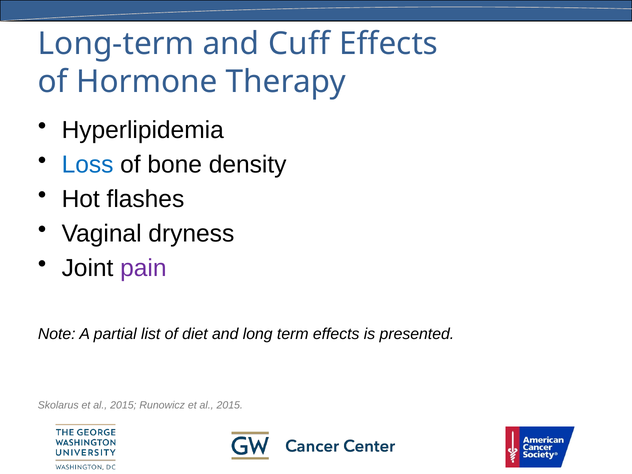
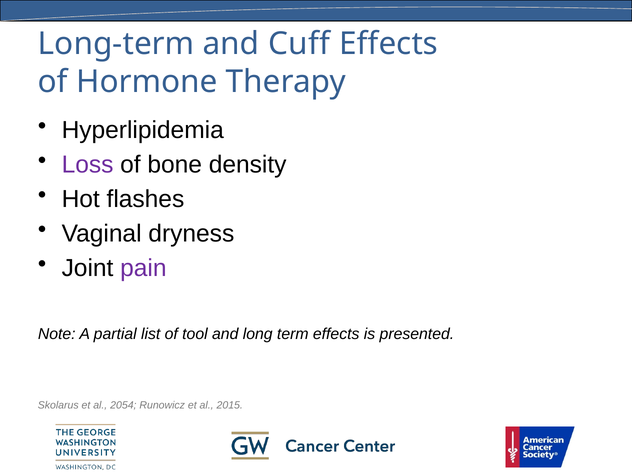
Loss colour: blue -> purple (88, 165)
diet: diet -> tool (195, 334)
Skolarus et al 2015: 2015 -> 2054 (123, 405)
